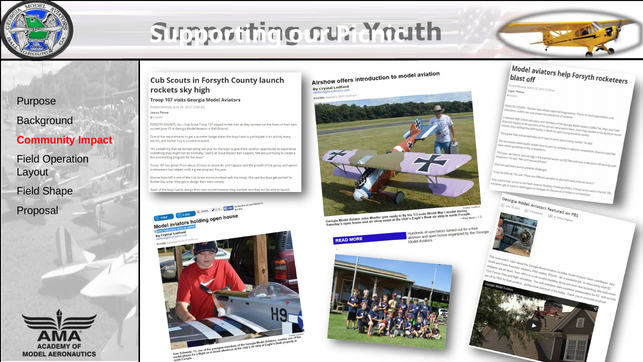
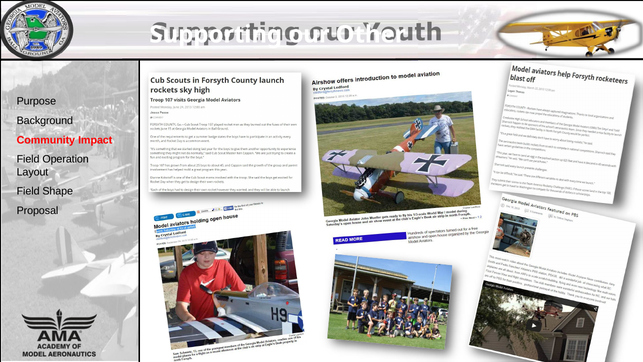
Picnic: Picnic -> Other (371, 34)
